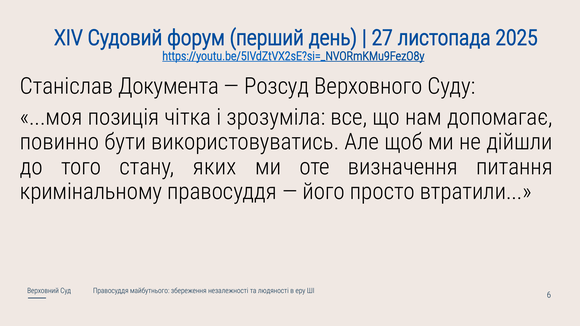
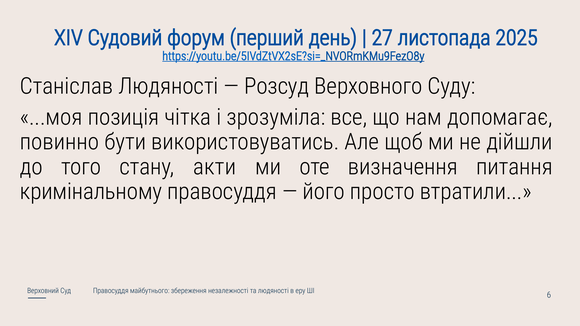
Станіслав Документа: Документа -> Людяності (168, 86)
яких: яких -> акти (215, 167)
